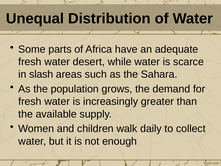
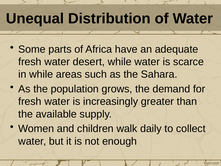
in slash: slash -> while (41, 74)
